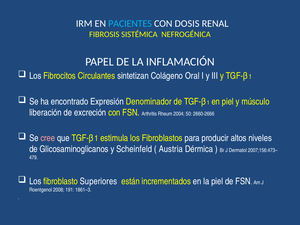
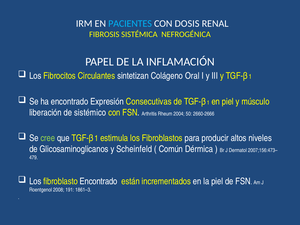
Denominador: Denominador -> Consecutivas (149, 102)
excreción: excreción -> sistémico (90, 113)
cree colour: pink -> light green (48, 138)
Austria: Austria -> Común (171, 149)
fibroblasto Superiores: Superiores -> Encontrado (99, 181)
